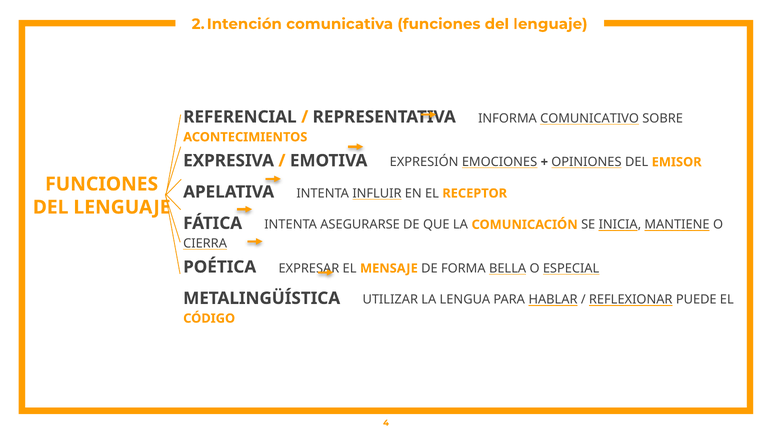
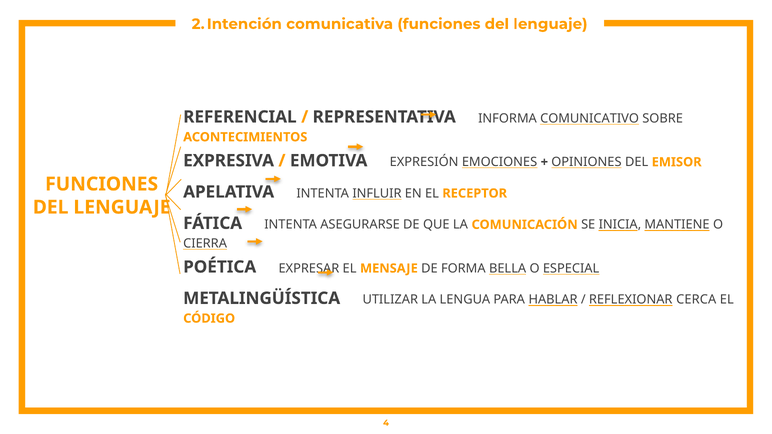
PUEDE: PUEDE -> CERCA (696, 300)
